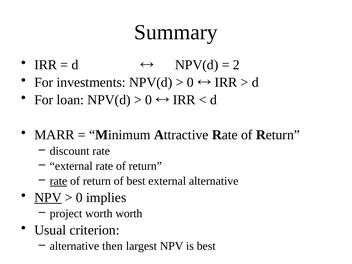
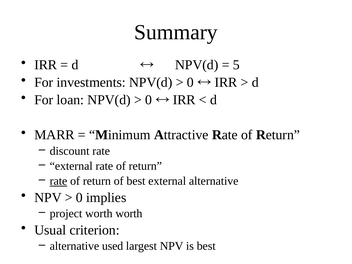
2: 2 -> 5 (236, 65)
NPV underline: present -> none (48, 197)
then: then -> used (113, 246)
